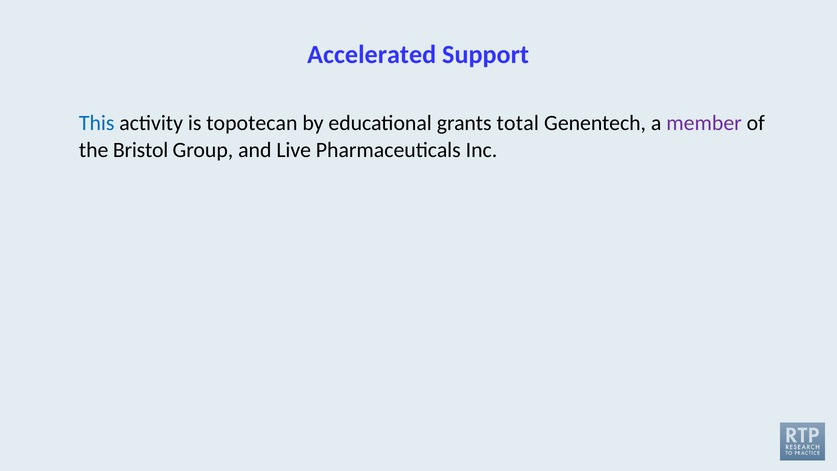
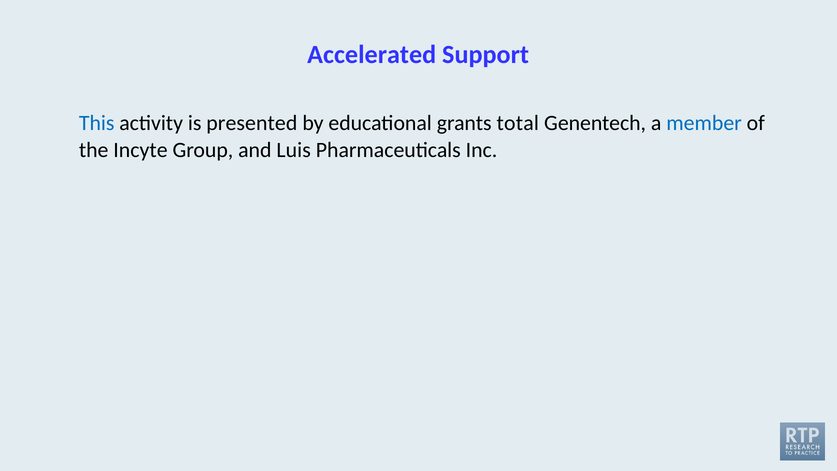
topotecan: topotecan -> presented (252, 123)
member colour: purple -> blue (704, 123)
Bristol: Bristol -> Incyte (141, 150)
Live: Live -> Luis (294, 150)
